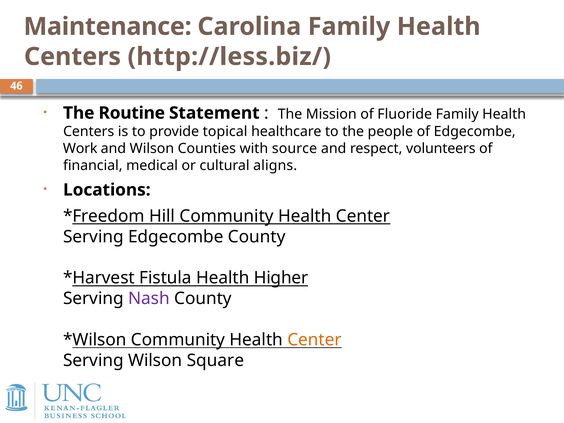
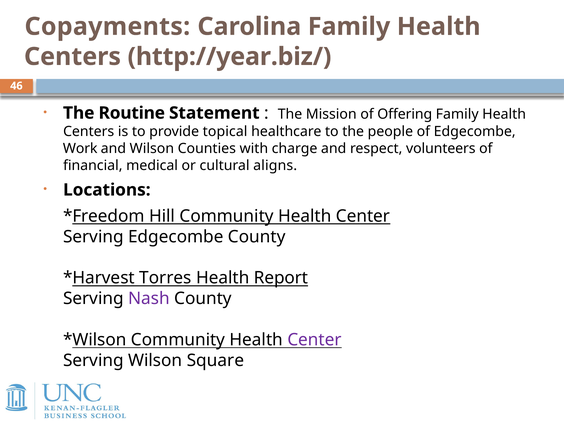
Maintenance: Maintenance -> Copayments (107, 27)
http://less.biz/: http://less.biz/ -> http://year.biz/ (229, 57)
Fluoride: Fluoride -> Offering (405, 114)
source: source -> charge (295, 148)
Fistula: Fistula -> Torres (165, 278)
Higher: Higher -> Report (281, 278)
Center colour: orange -> purple (314, 340)
